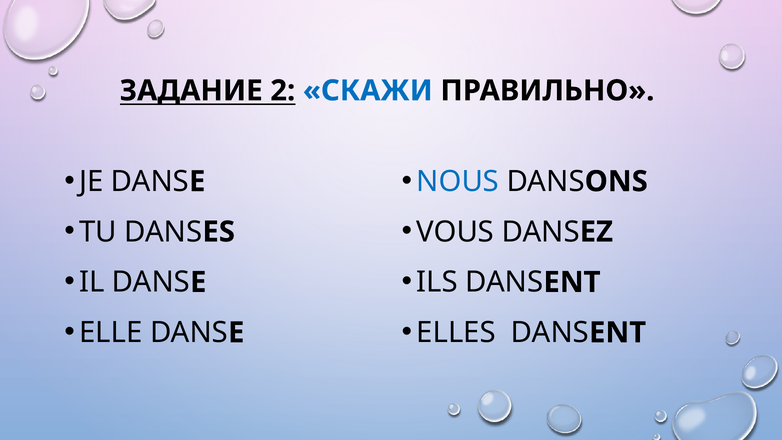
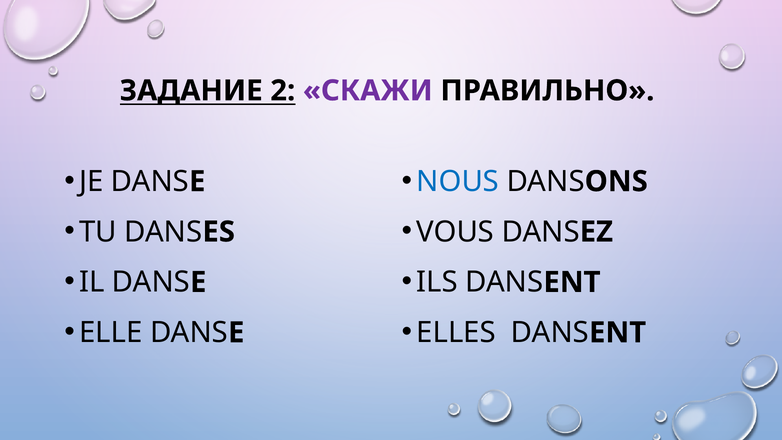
СКАЖИ colour: blue -> purple (368, 91)
